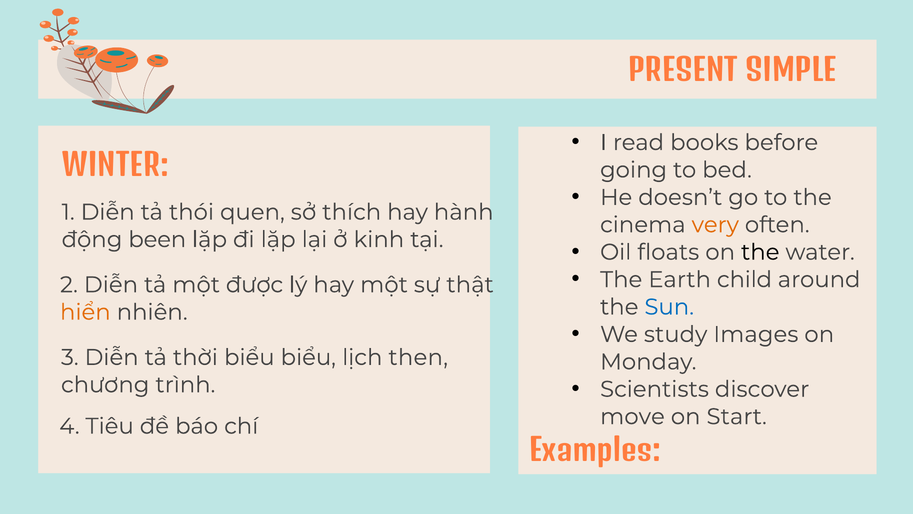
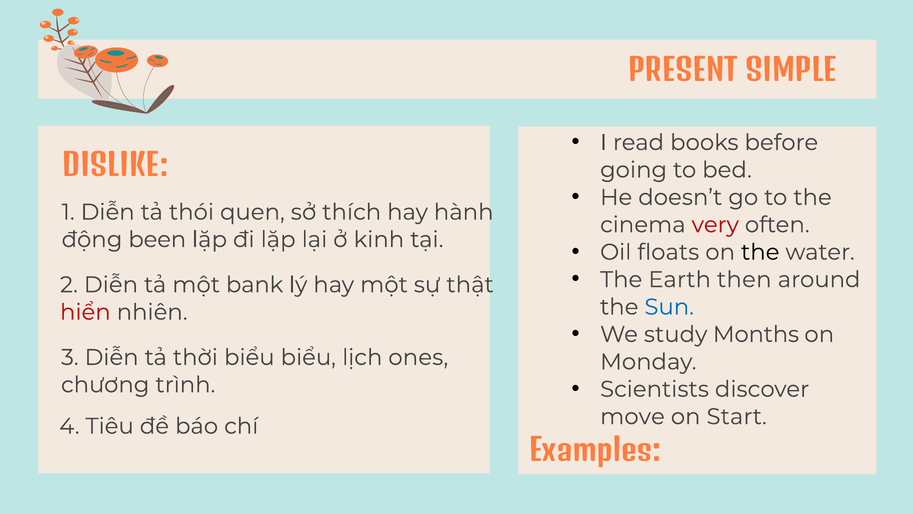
WINTER: WINTER -> DISLIKE (115, 166)
very colour: orange -> red (715, 225)
child: child -> then (744, 279)
được: được -> bank (255, 285)
hiển colour: orange -> red (85, 312)
Images: Images -> Months (756, 334)
then: then -> ones (418, 357)
